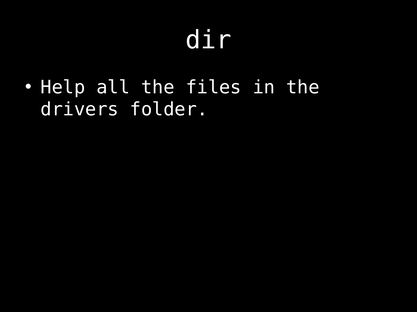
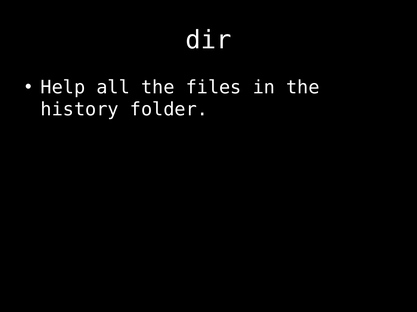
drivers: drivers -> history (80, 110)
